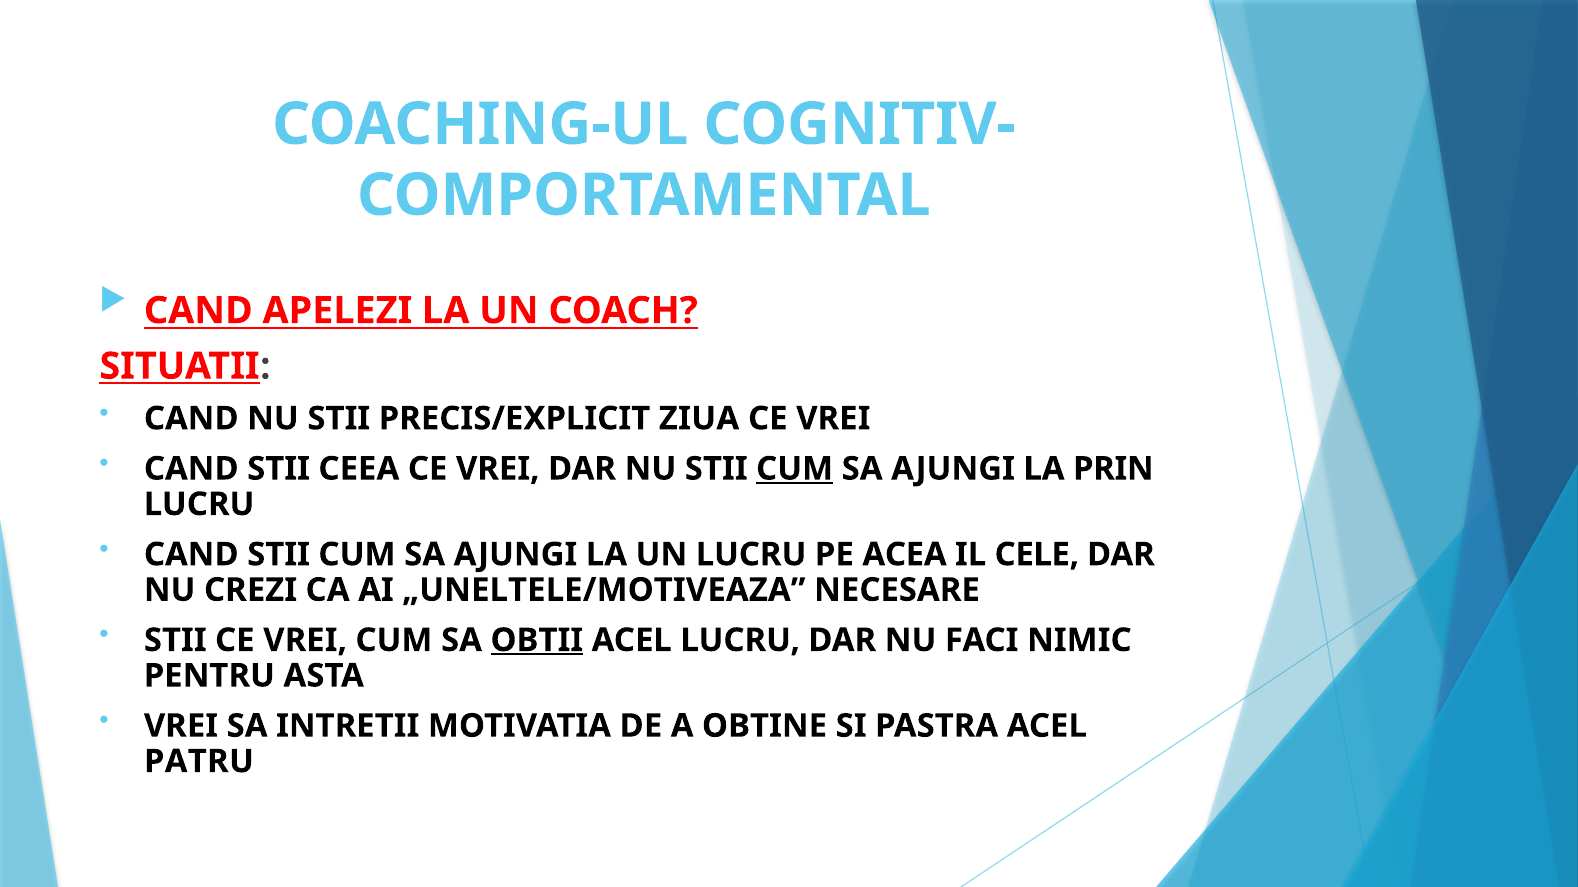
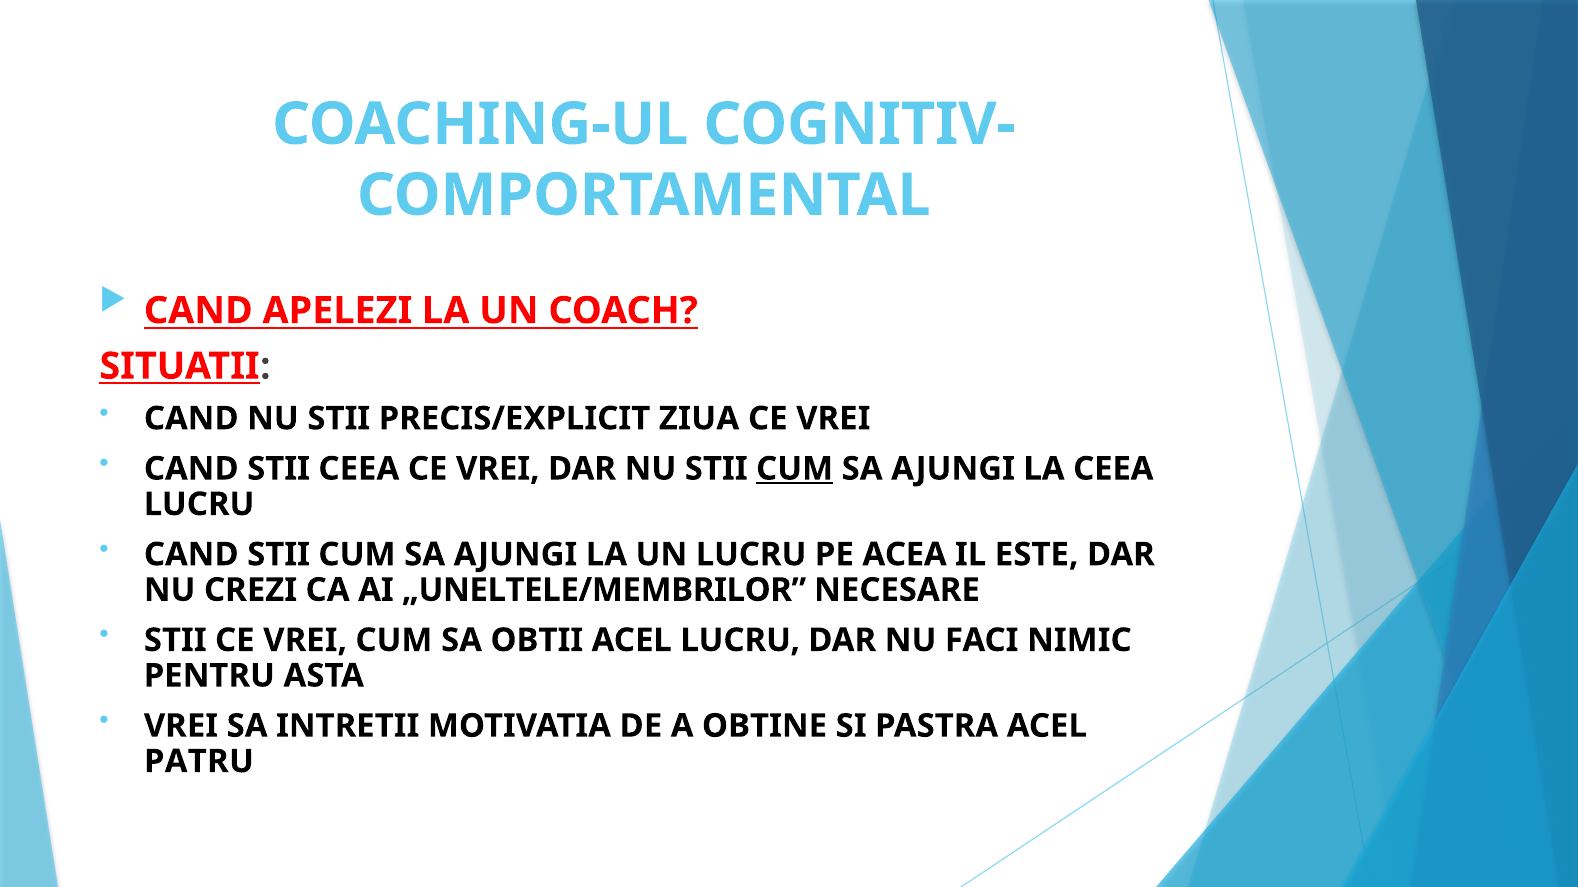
LA PRIN: PRIN -> CEEA (1113, 469)
CELE: CELE -> ESTE (1037, 555)
„UNELTELE/MOTIVEAZA: „UNELTELE/MOTIVEAZA -> „UNELTELE/MEMBRILOR (604, 590)
OBTII underline: present -> none (537, 641)
